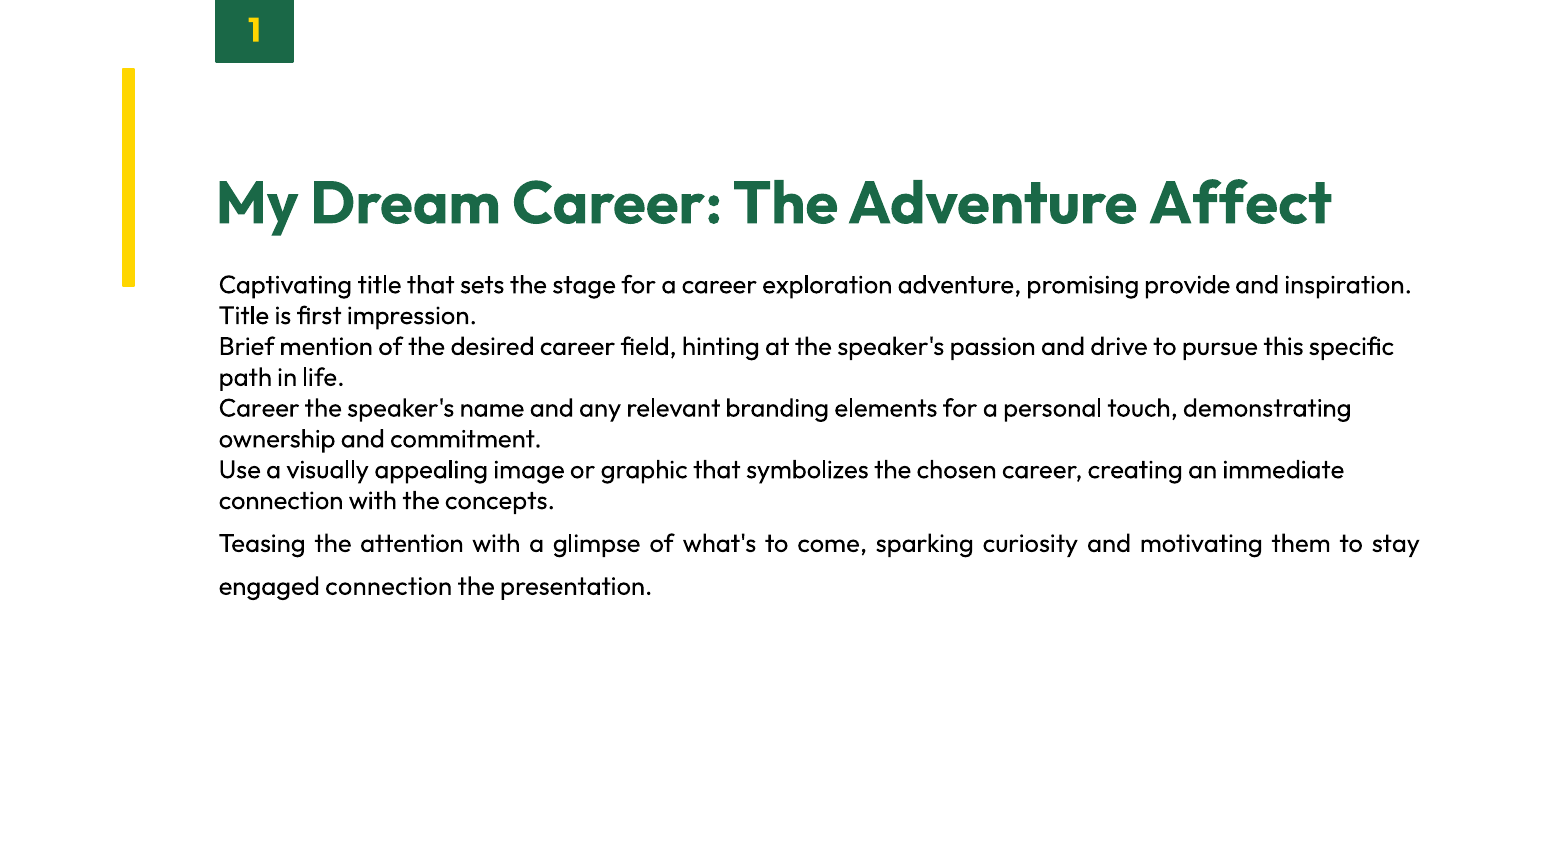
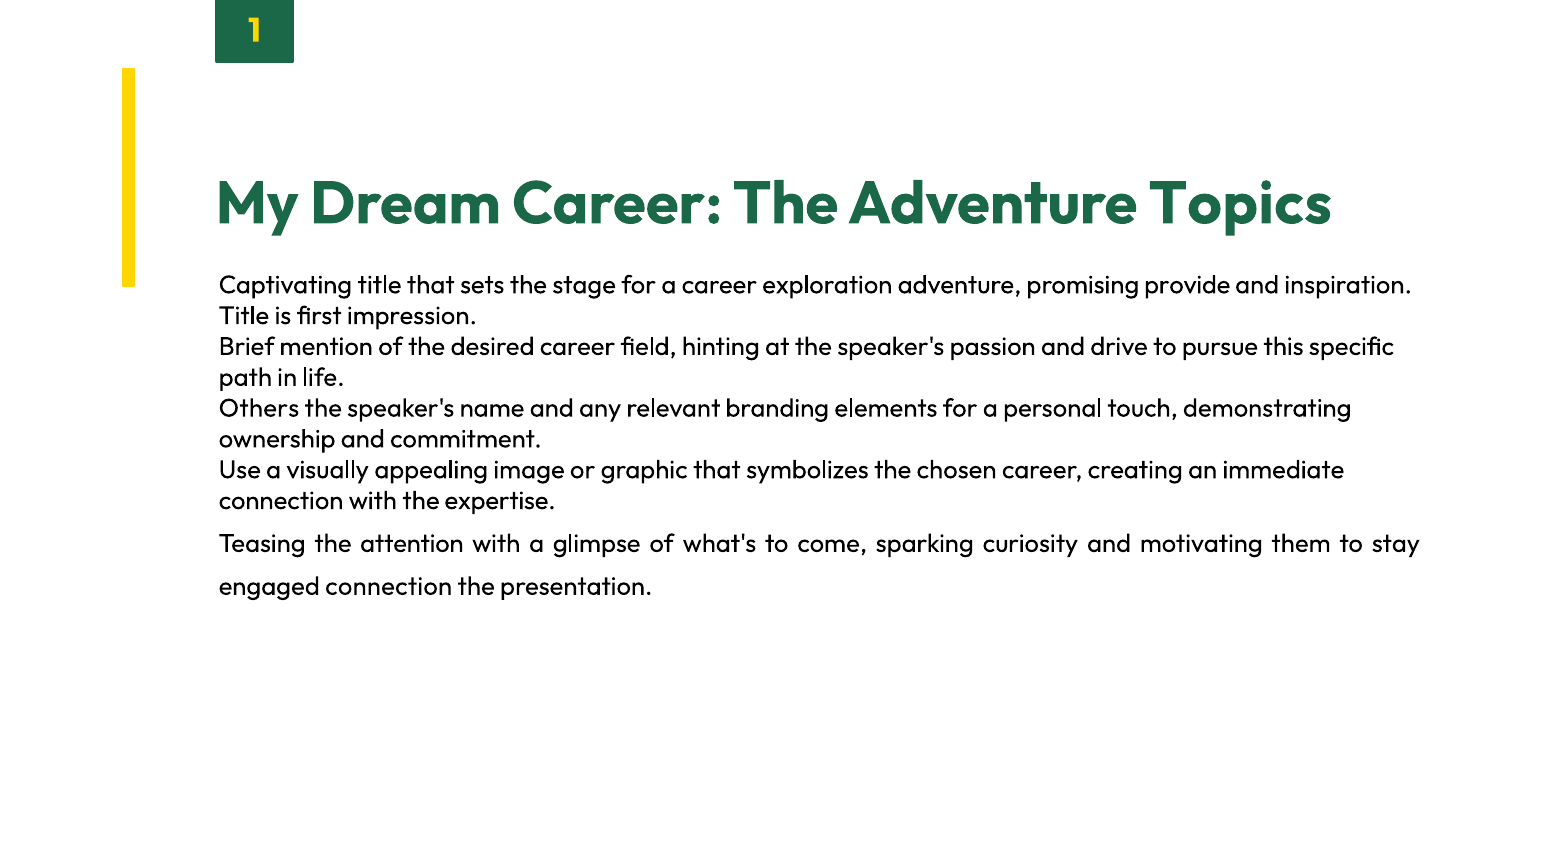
Affect: Affect -> Topics (1240, 204)
Career: Career -> Others (259, 408)
concepts: concepts -> expertise (500, 501)
